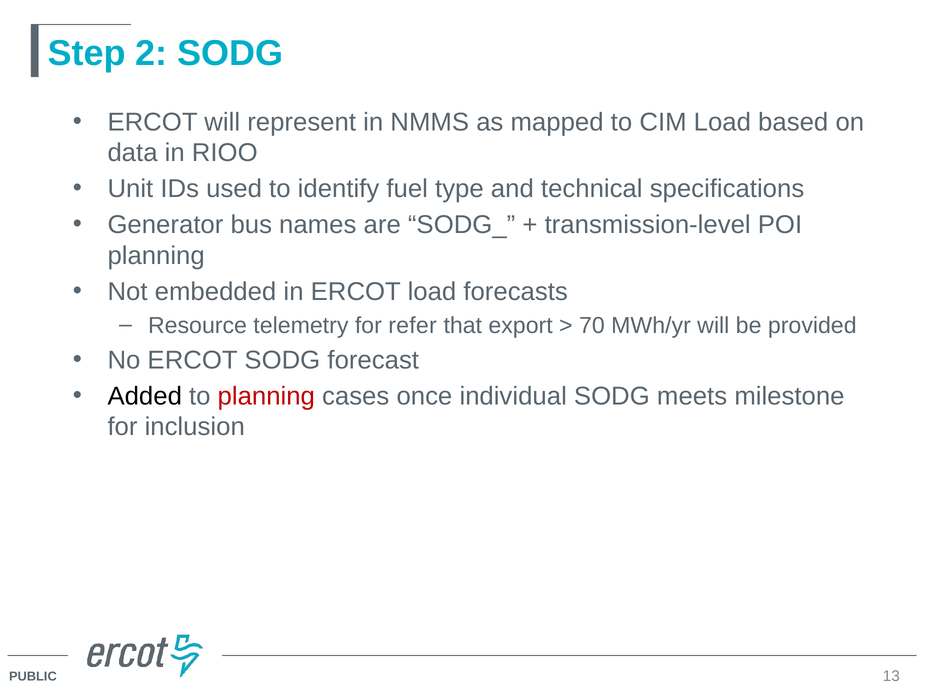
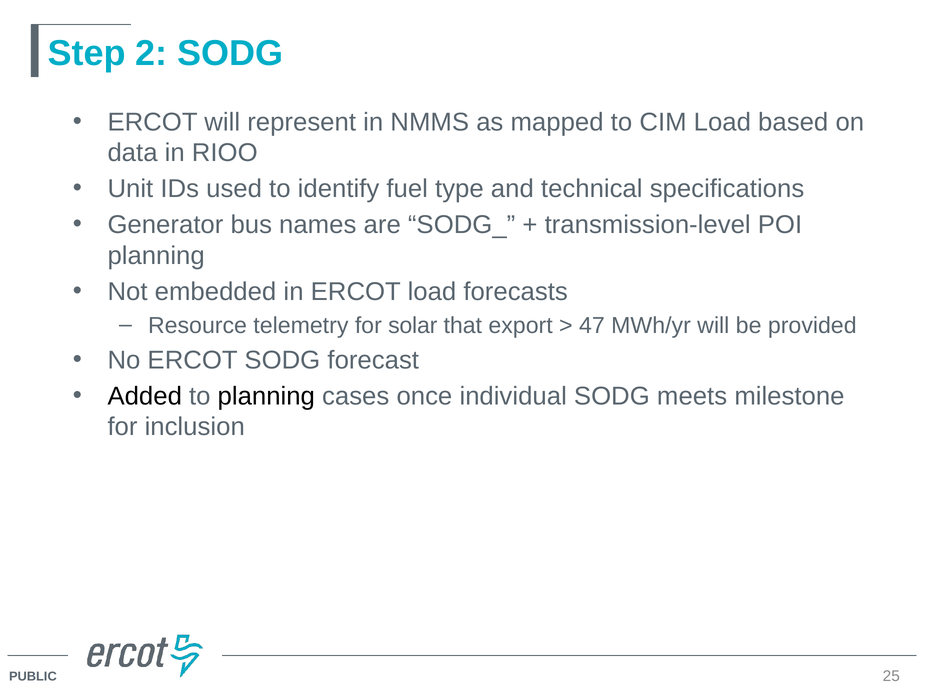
refer: refer -> solar (413, 326)
70: 70 -> 47 (592, 326)
planning colour: red -> black (266, 396)
13: 13 -> 25 (891, 677)
